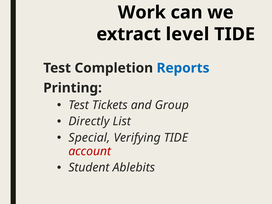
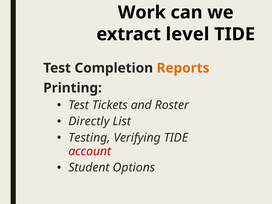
Reports colour: blue -> orange (183, 68)
Group: Group -> Roster (172, 105)
Special: Special -> Testing (89, 138)
Ablebits: Ablebits -> Options (134, 168)
